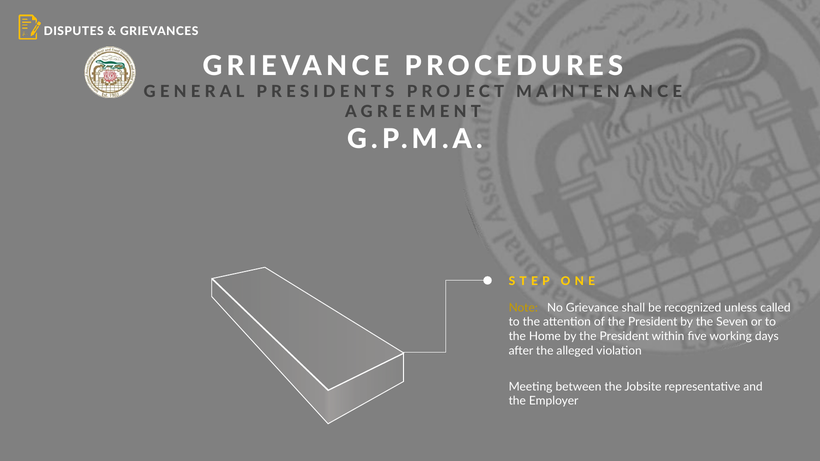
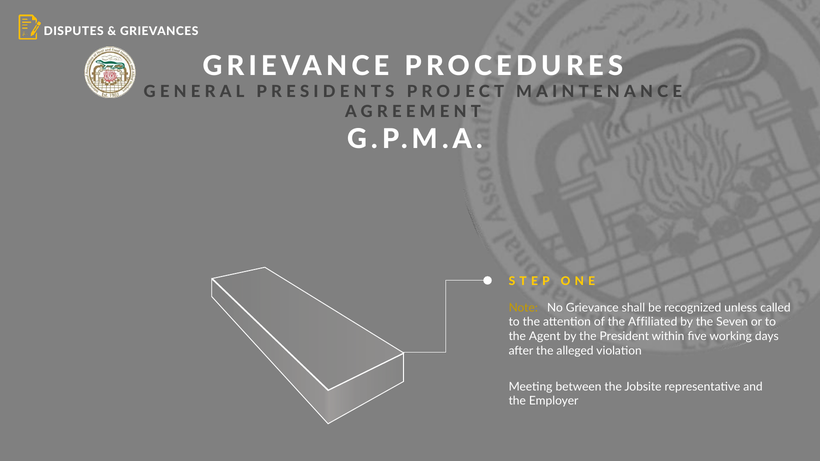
of the President: President -> Affiliated (653, 322)
Home: Home -> Agent (545, 336)
